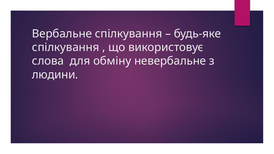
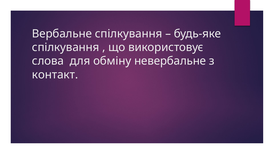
людини: людини -> контакт (55, 75)
